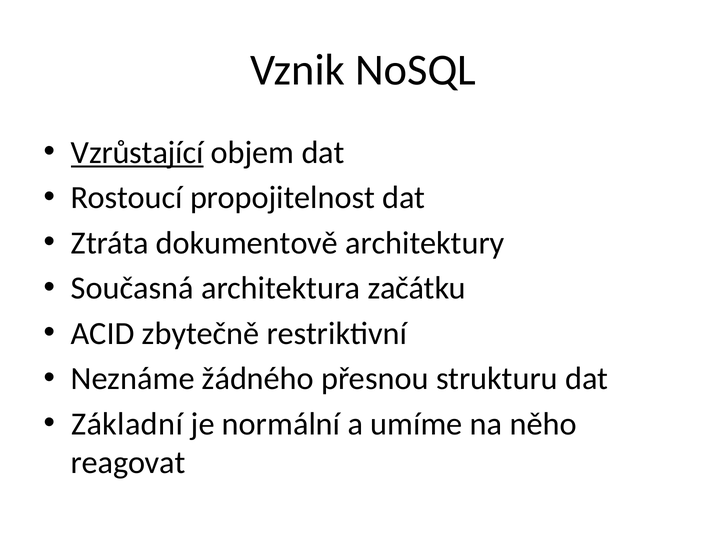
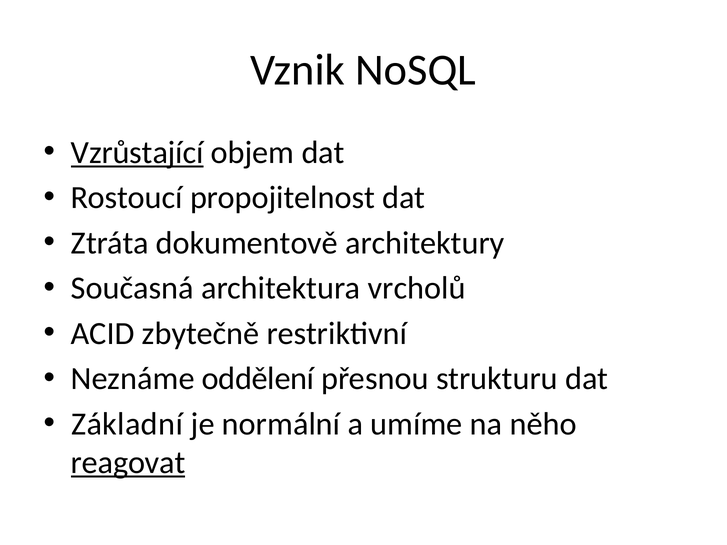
začátku: začátku -> vrcholů (417, 288)
žádného: žádného -> oddělení (258, 379)
reagovat underline: none -> present (128, 463)
